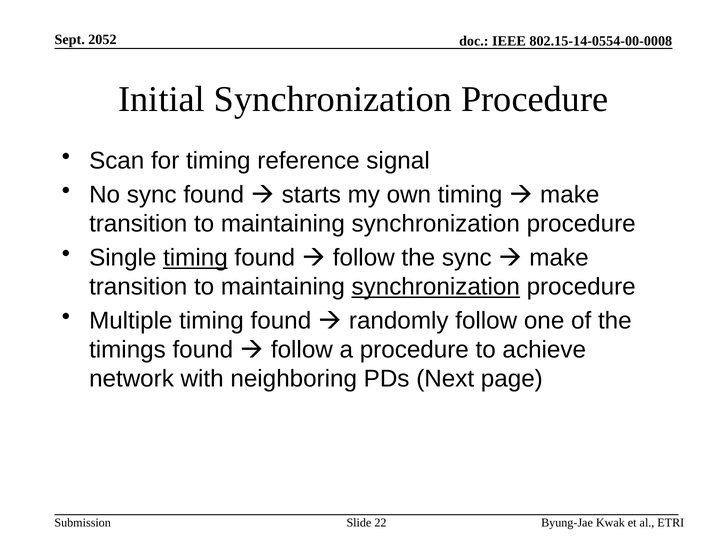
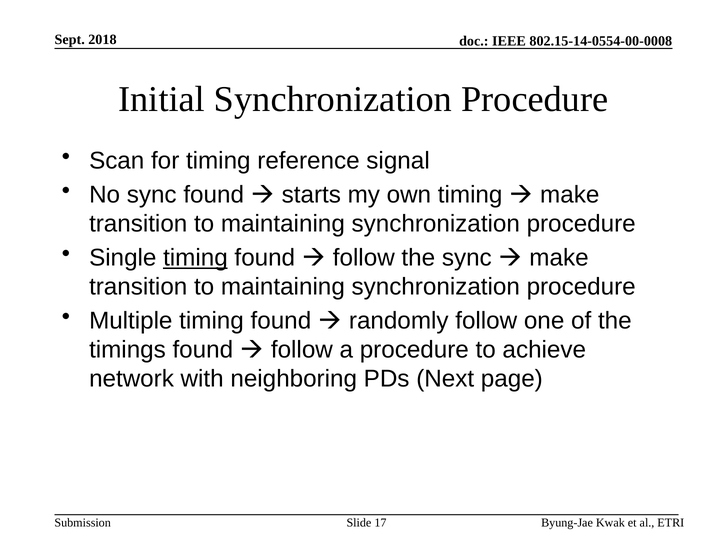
2052: 2052 -> 2018 (102, 40)
synchronization underline: present -> none (436, 287)
22: 22 -> 17 (380, 523)
